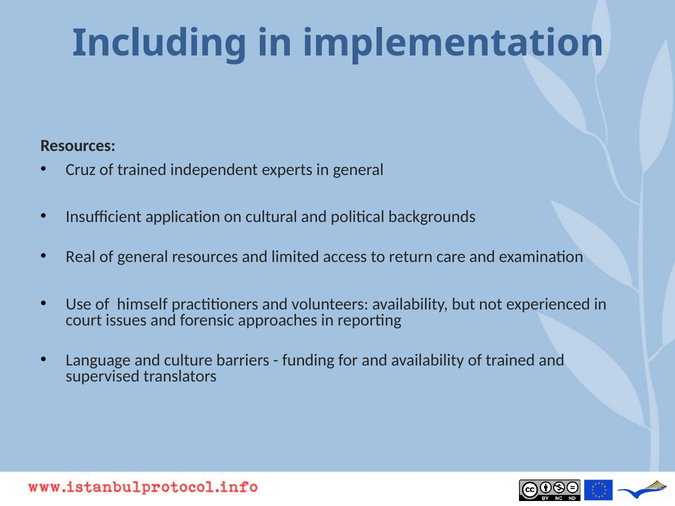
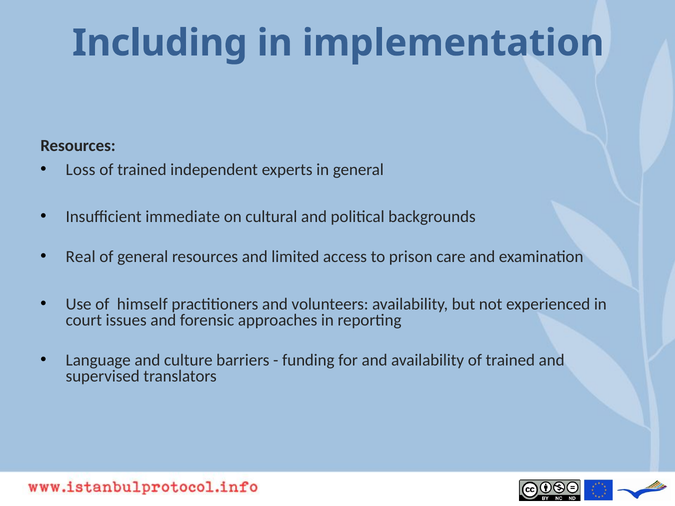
Cruz: Cruz -> Loss (81, 170)
application: application -> immediate (183, 217)
return: return -> prison (411, 257)
